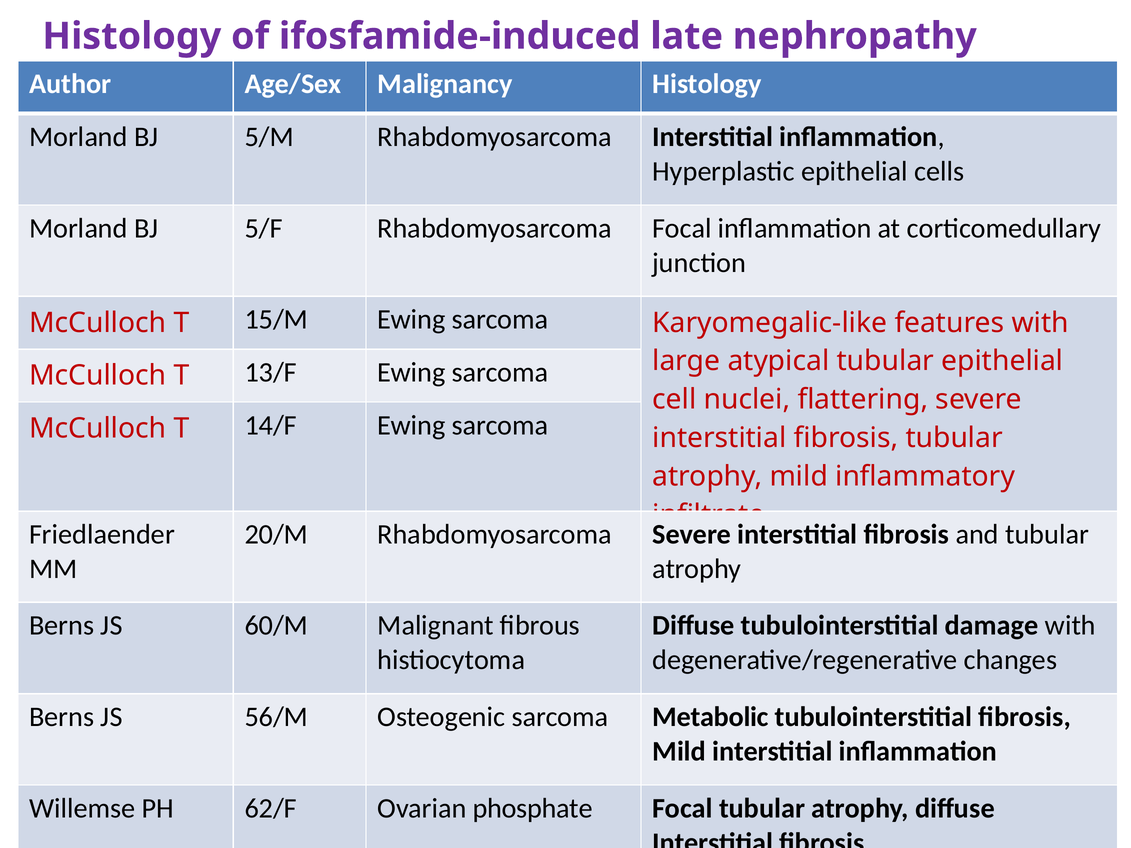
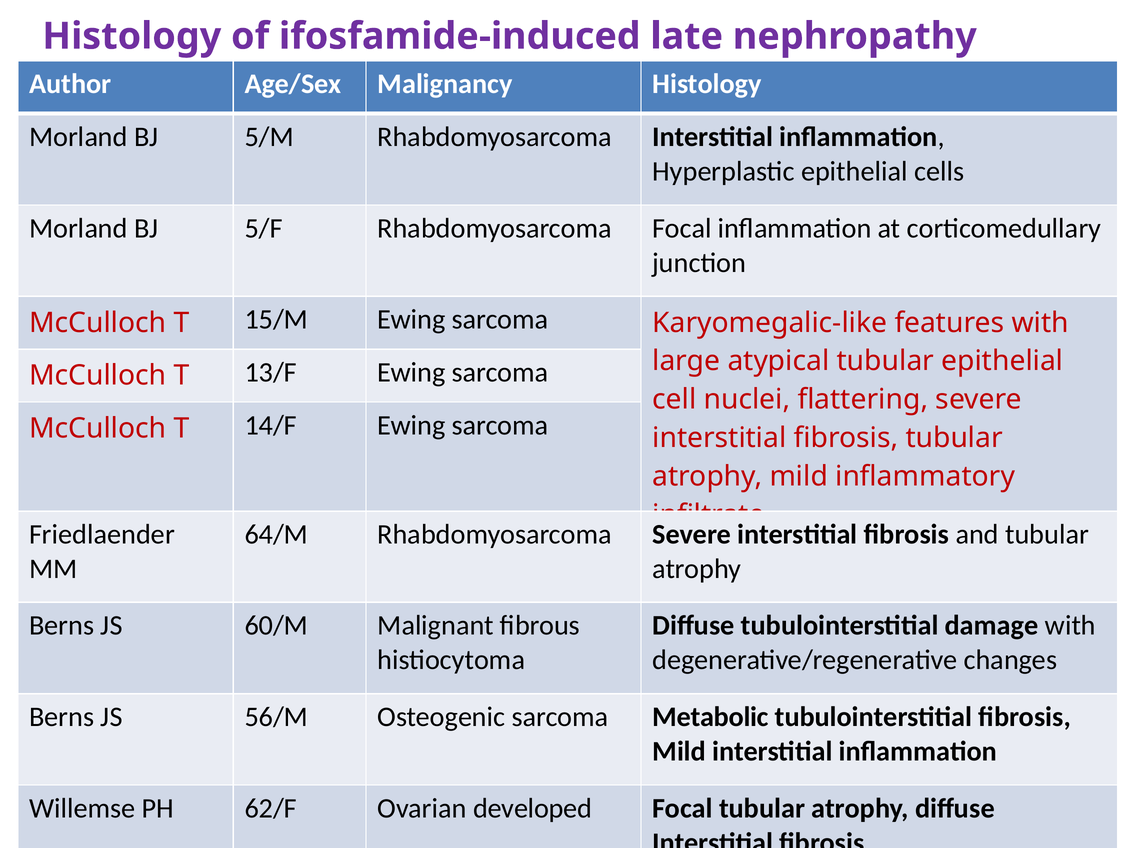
20/M: 20/M -> 64/M (276, 535)
phosphate: phosphate -> developed (533, 809)
